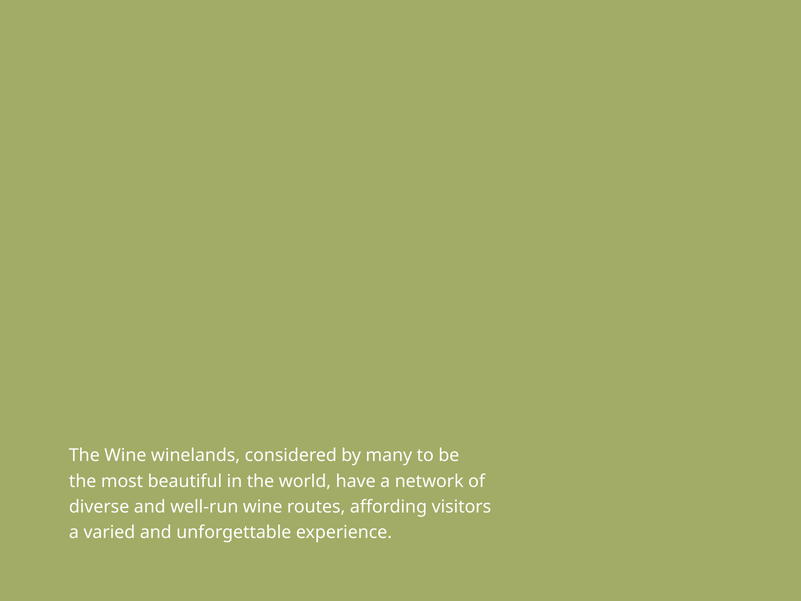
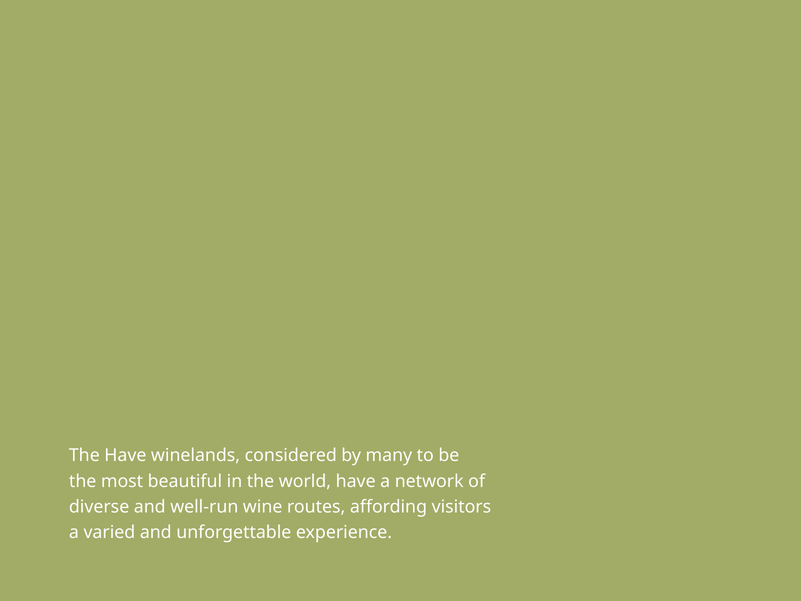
The Wine: Wine -> Have (125, 455)
